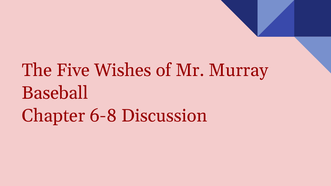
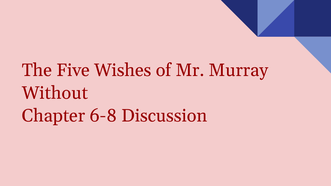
Baseball: Baseball -> Without (55, 93)
